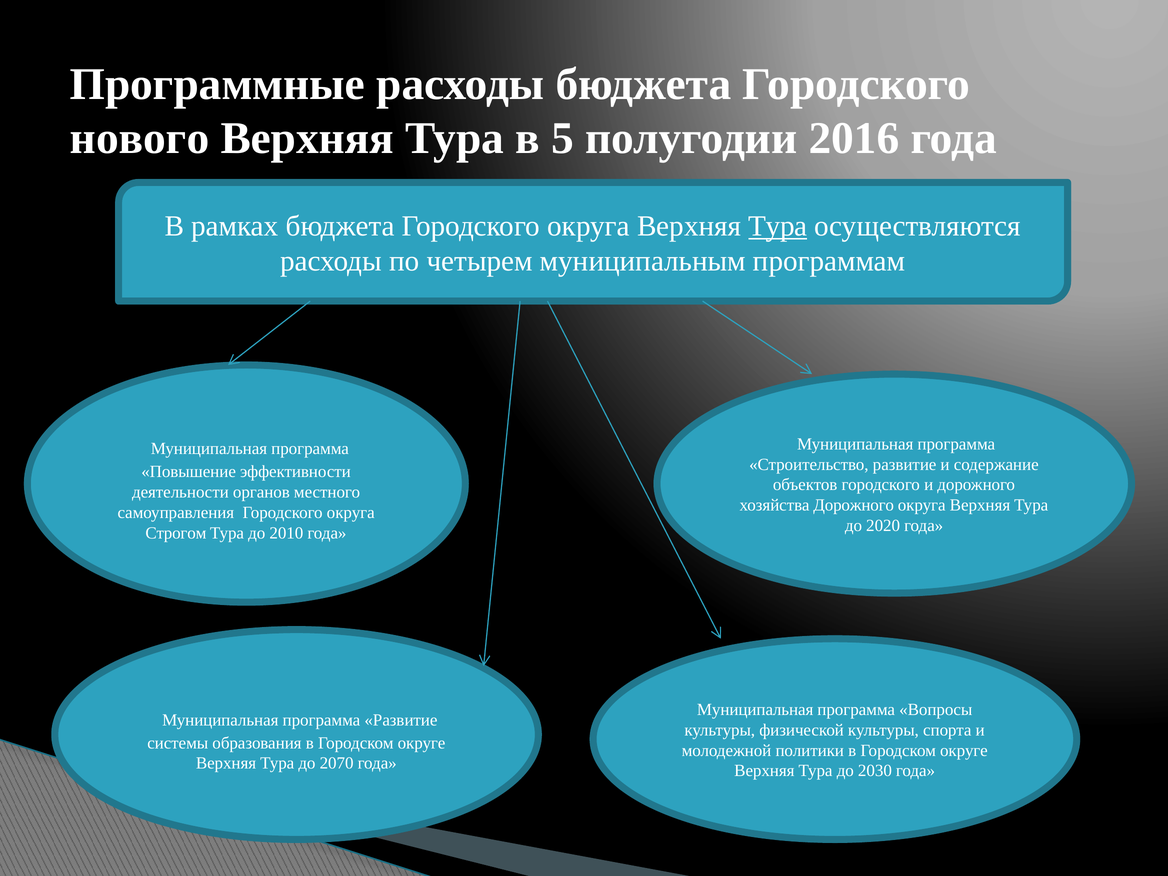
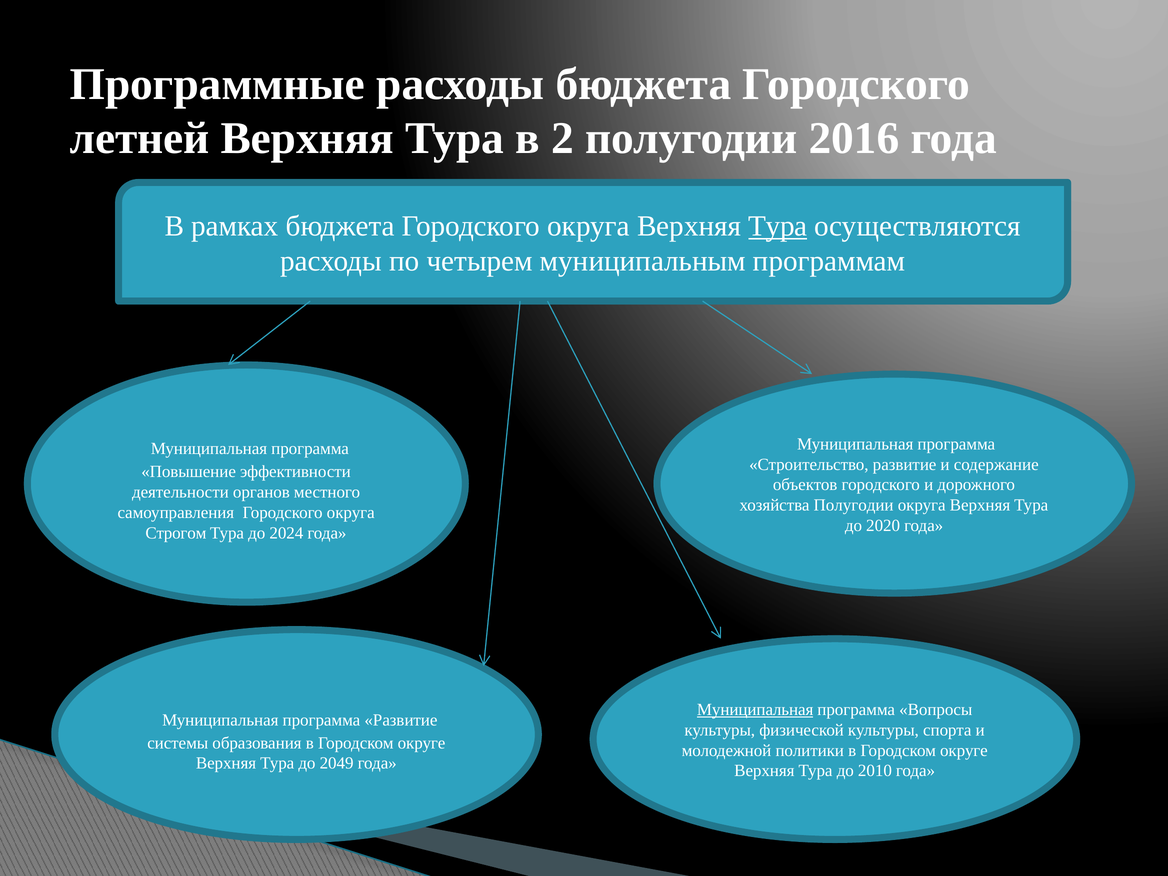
нового: нового -> летней (140, 138)
5: 5 -> 2 (562, 138)
хозяйства Дорожного: Дорожного -> Полугодии (854, 505)
2010: 2010 -> 2024 (286, 533)
Муниципальная underline: none -> present (755, 710)
2070: 2070 -> 2049 (337, 763)
2030: 2030 -> 2010 (875, 771)
